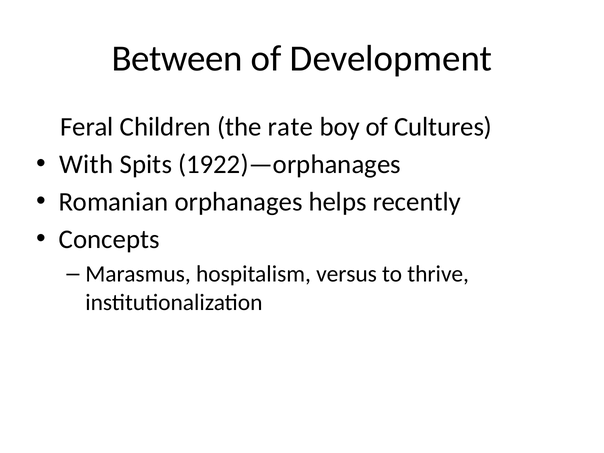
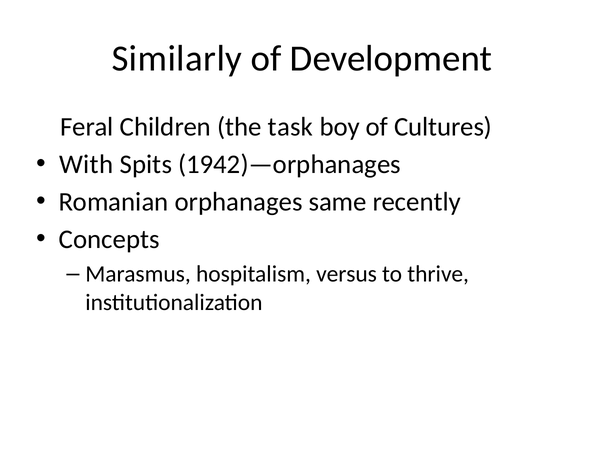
Between: Between -> Similarly (177, 58)
rate: rate -> task (290, 127)
1922)—orphanages: 1922)—orphanages -> 1942)—orphanages (289, 164)
helps: helps -> same (338, 202)
